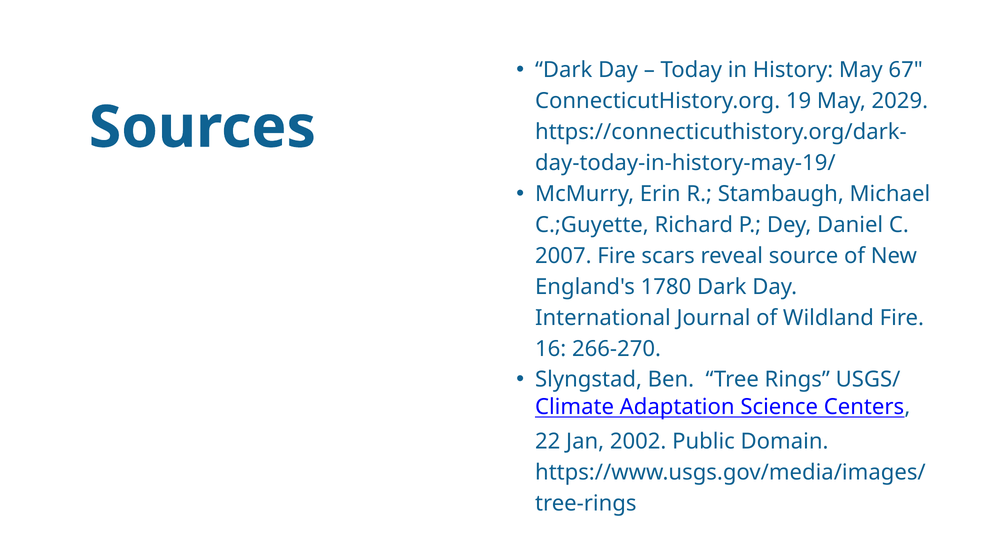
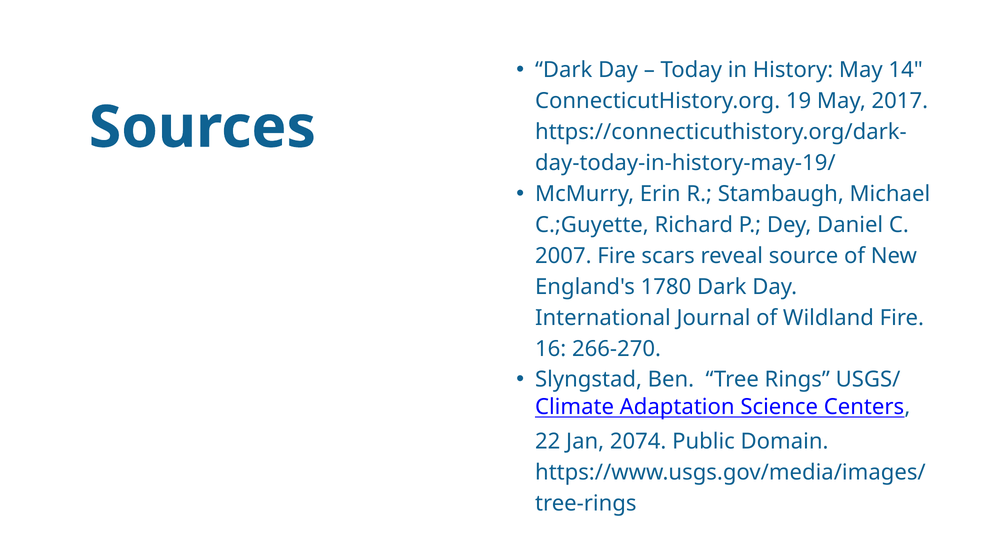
67: 67 -> 14 (906, 70)
2029: 2029 -> 2017 (900, 101)
2002: 2002 -> 2074 (638, 441)
